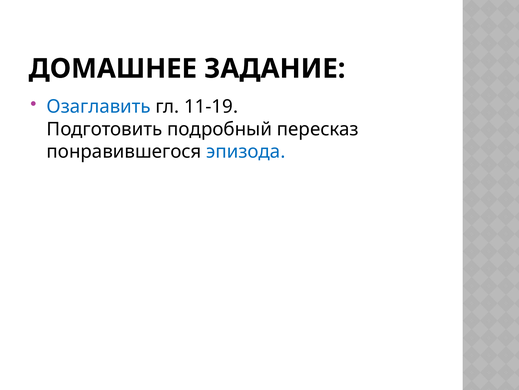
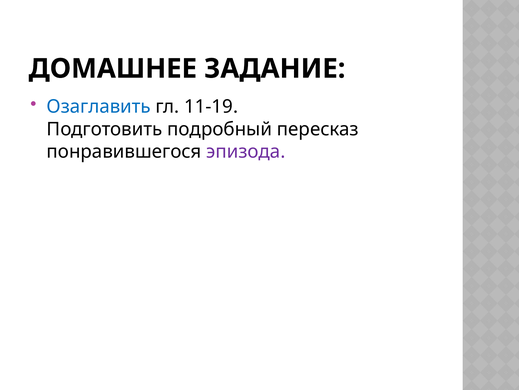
эпизода colour: blue -> purple (246, 151)
